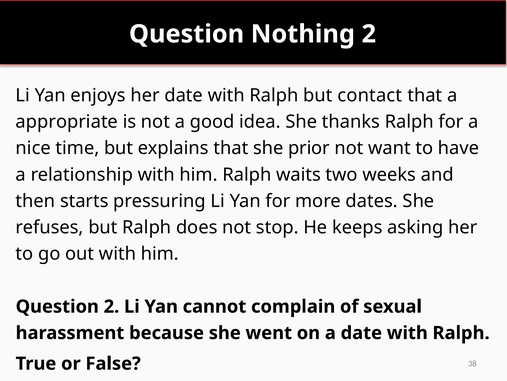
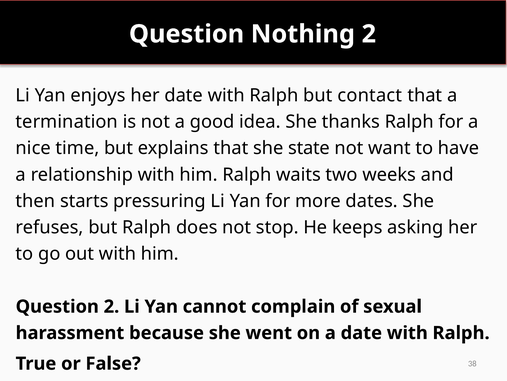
appropriate: appropriate -> termination (67, 122)
prior: prior -> state (309, 148)
